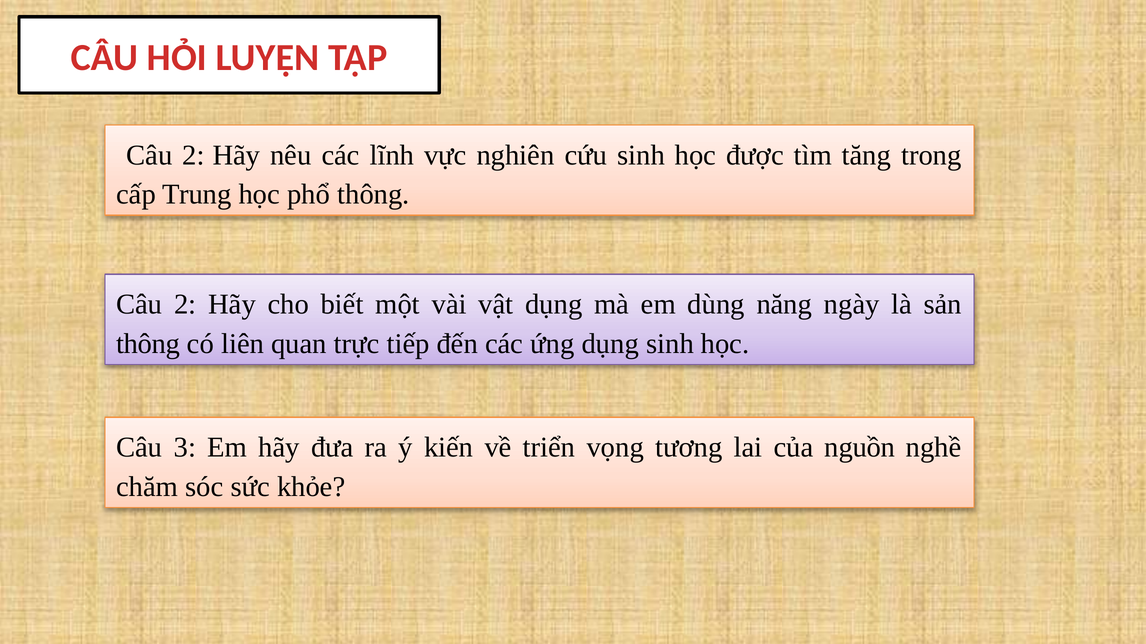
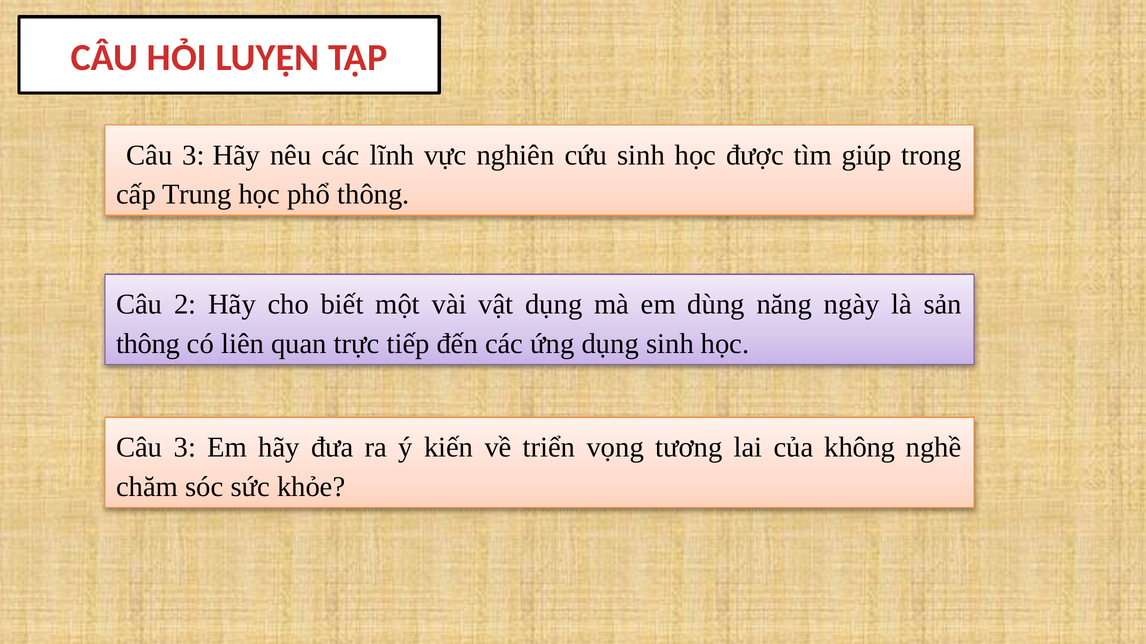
2: 2 -> 3 (194, 155)
tăng: tăng -> giúp (867, 155)
nguồn: nguồn -> không (860, 448)
